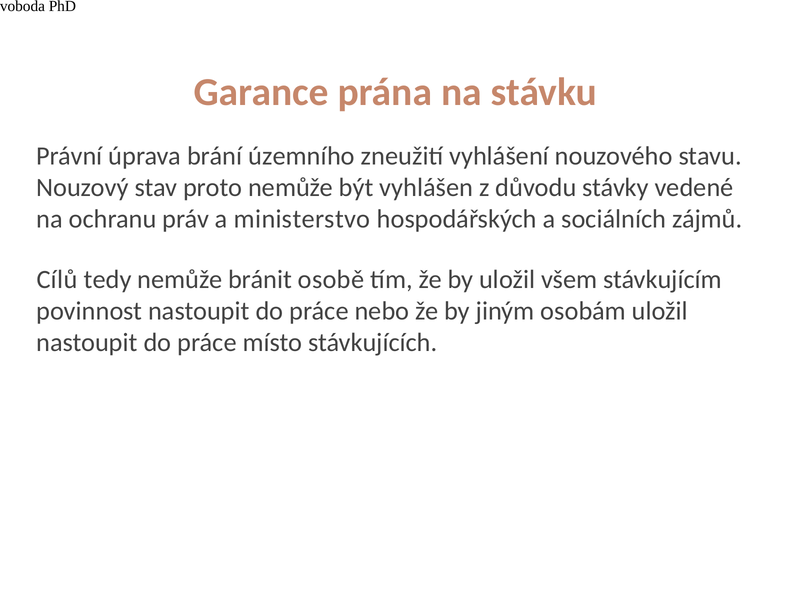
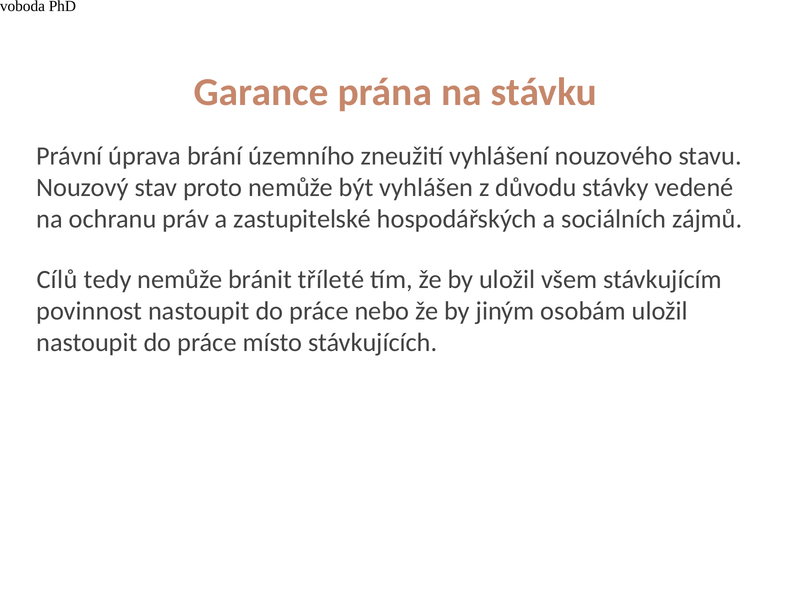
ministerstvo: ministerstvo -> zastupitelské (302, 219)
osobě: osobě -> tříleté (331, 280)
